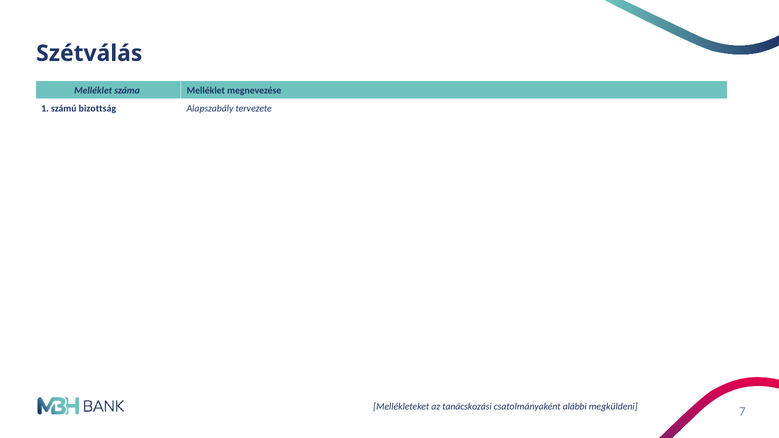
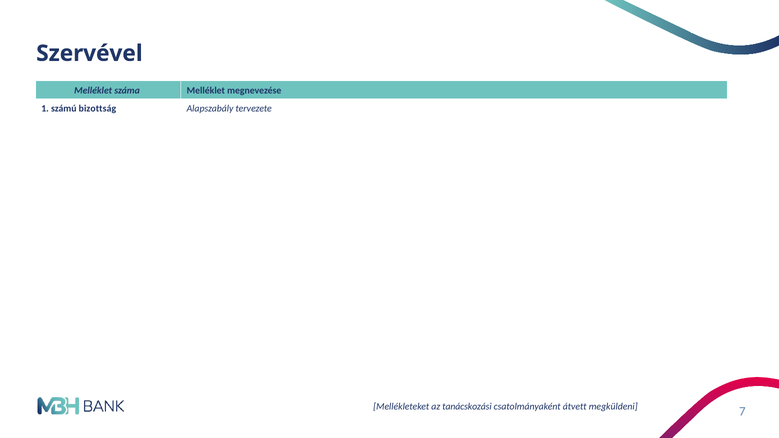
Szétválás: Szétválás -> Szervével (89, 53)
alábbi: alábbi -> átvett (575, 407)
